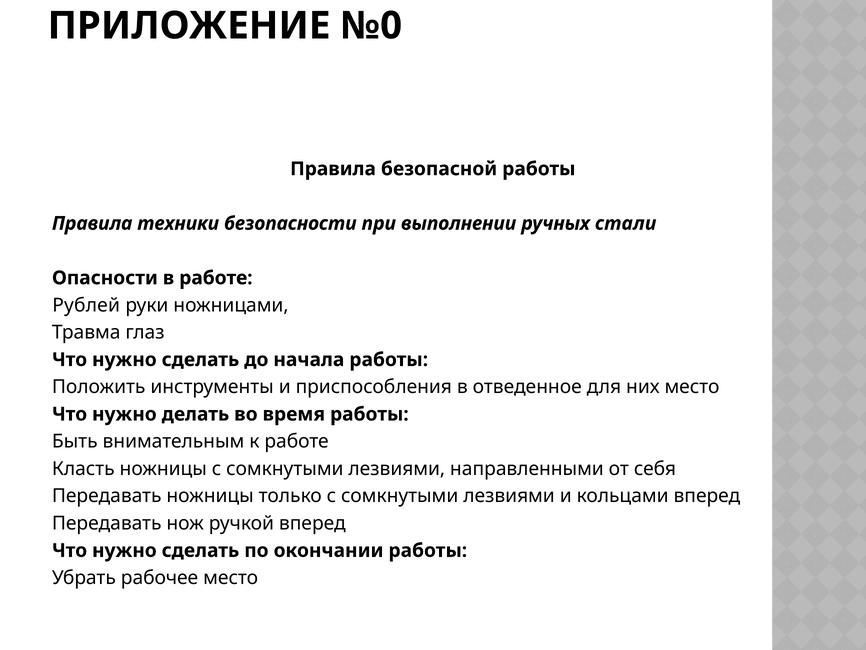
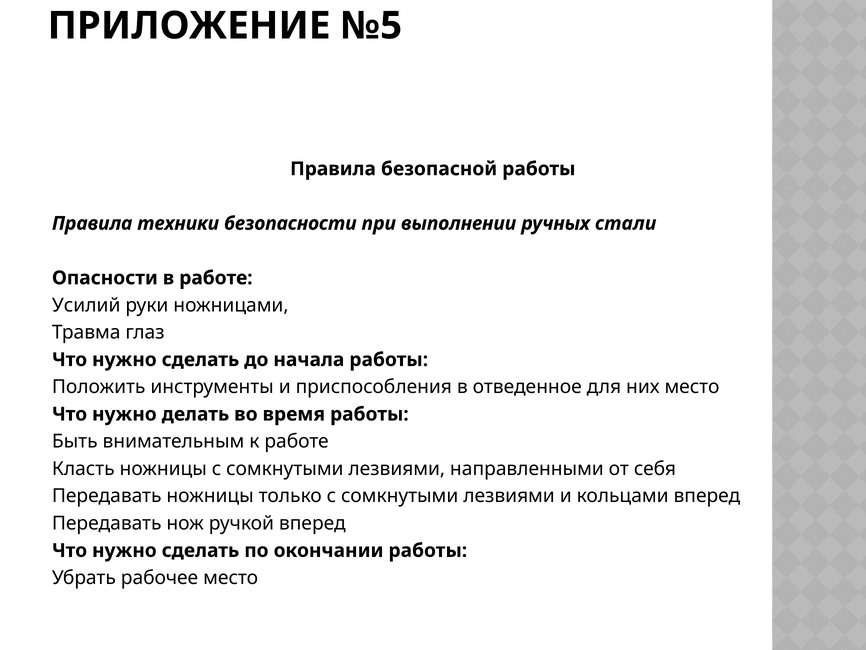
№0: №0 -> №5 (371, 26)
Рублей: Рублей -> Усилий (86, 305)
